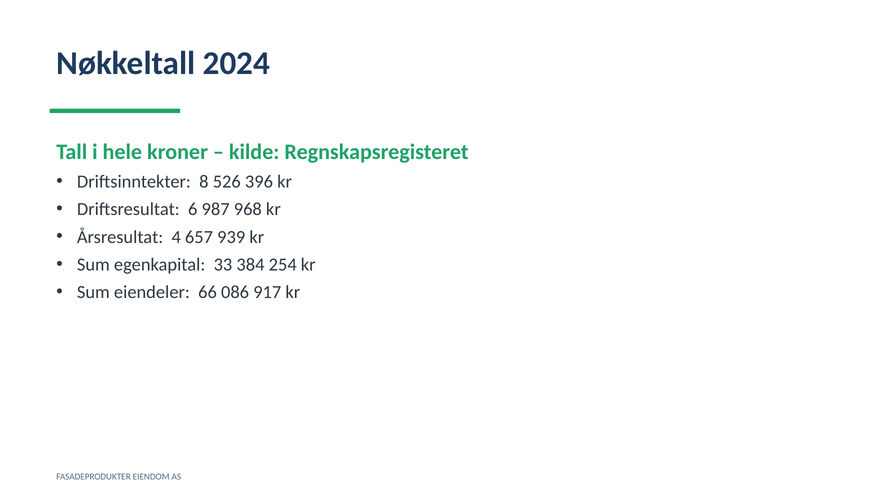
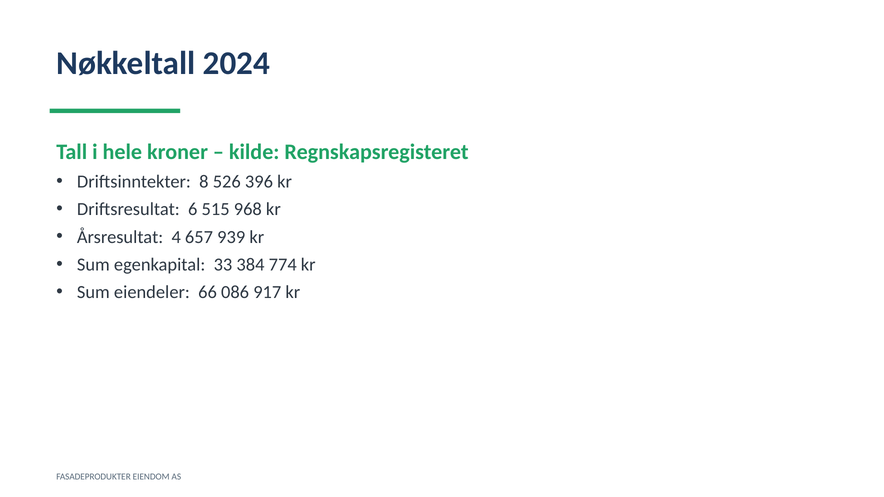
987: 987 -> 515 (216, 209)
254: 254 -> 774 (283, 265)
